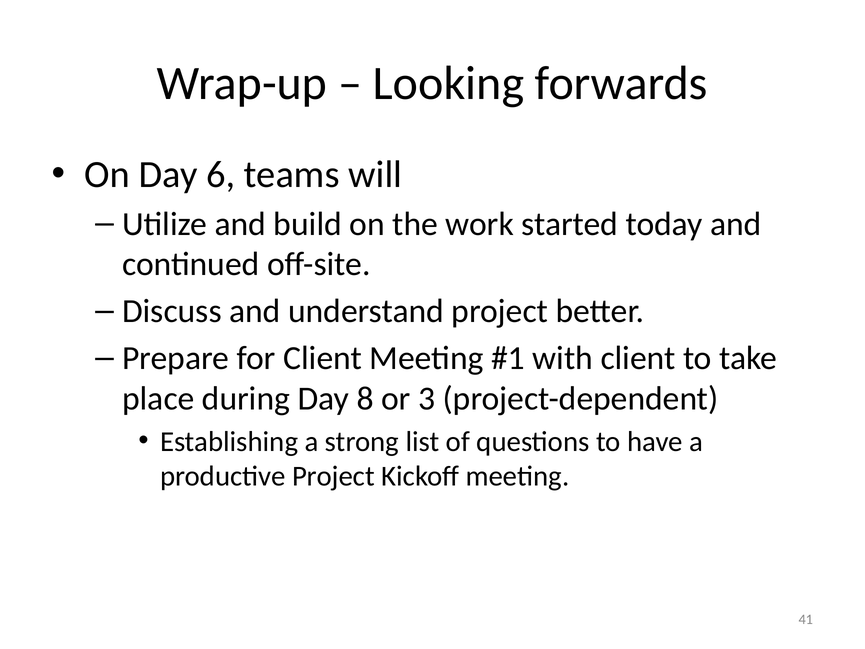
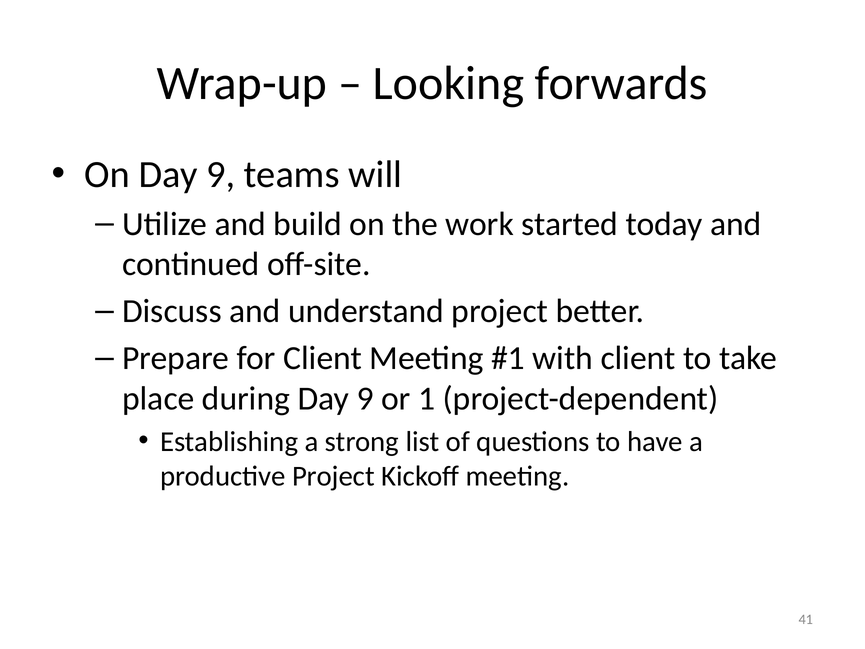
On Day 6: 6 -> 9 (221, 174)
during Day 8: 8 -> 9 (365, 399)
3: 3 -> 1 (427, 399)
